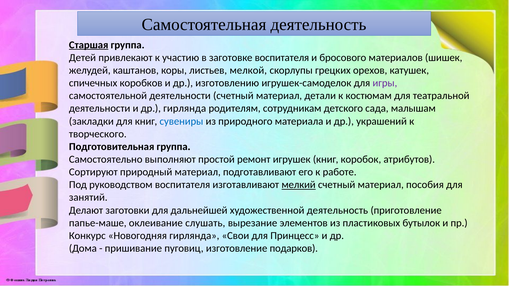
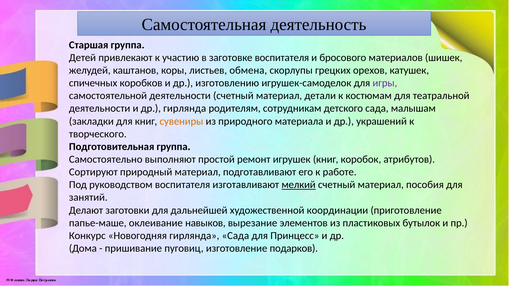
Старшая underline: present -> none (89, 45)
мелкой: мелкой -> обмена (248, 70)
сувениры colour: blue -> orange (181, 121)
художественной деятельность: деятельность -> координации (337, 210)
слушать: слушать -> навыков (205, 223)
гирлянда Свои: Свои -> Сада (235, 236)
